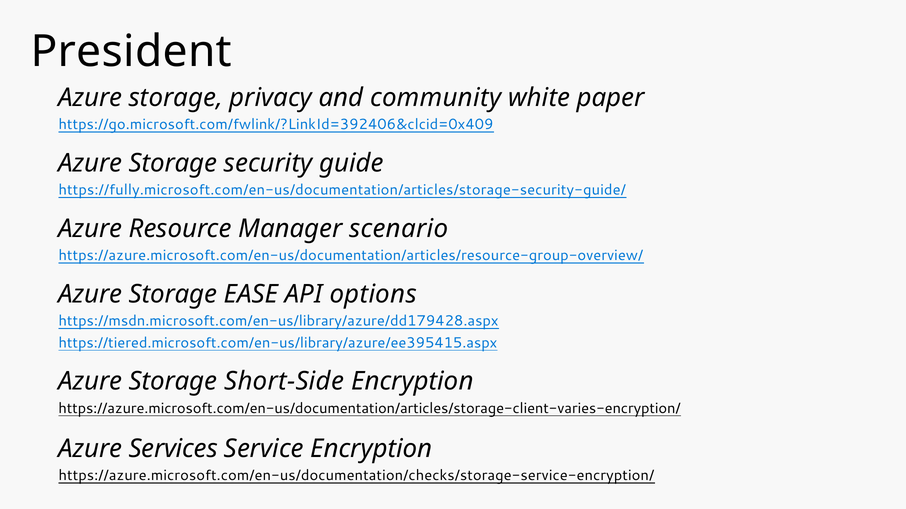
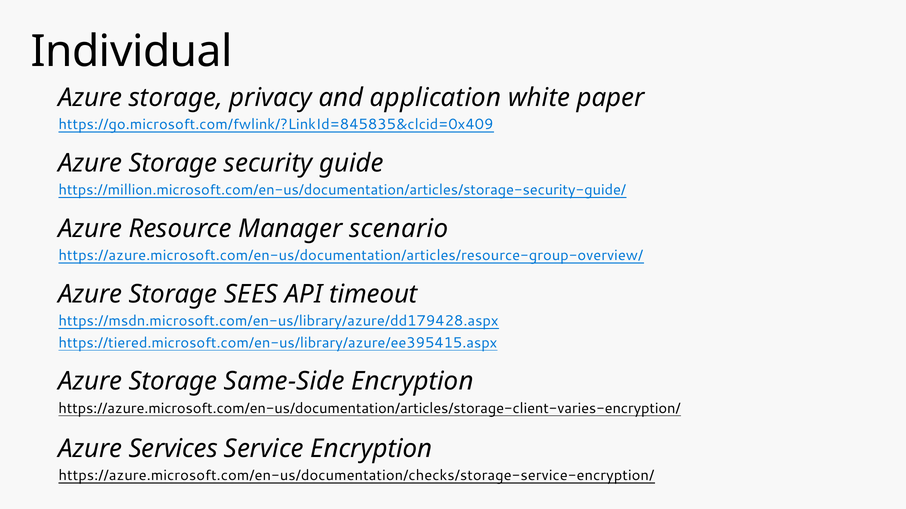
President: President -> Individual (132, 52)
community: community -> application (436, 98)
https://go.microsoft.com/fwlink/?LinkId=392406&clcid=0x409: https://go.microsoft.com/fwlink/?LinkId=392406&clcid=0x409 -> https://go.microsoft.com/fwlink/?LinkId=845835&clcid=0x409 (276, 125)
https://fully.microsoft.com/en-us/documentation/articles/storage-security-guide/: https://fully.microsoft.com/en-us/documentation/articles/storage-security-guide/ -> https://million.microsoft.com/en-us/documentation/articles/storage-security-guide/ (342, 190)
EASE: EASE -> SEES (251, 294)
options: options -> timeout (373, 294)
Short-Side: Short-Side -> Same-Side (284, 382)
